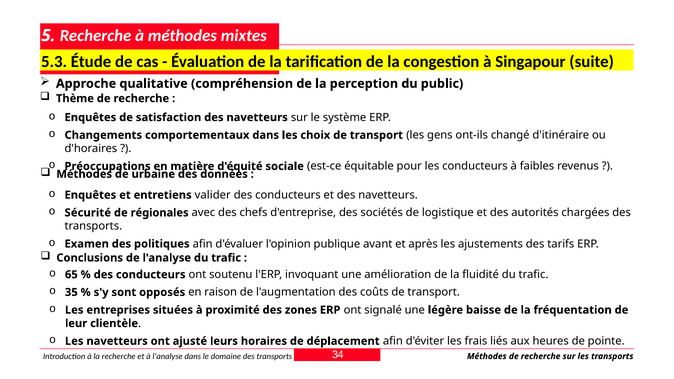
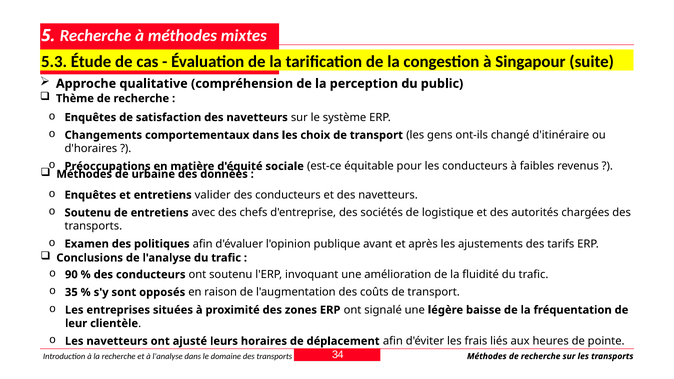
Sécurité: Sécurité -> Soutenu (88, 213)
de régionales: régionales -> entretiens (160, 213)
65: 65 -> 90 (71, 275)
